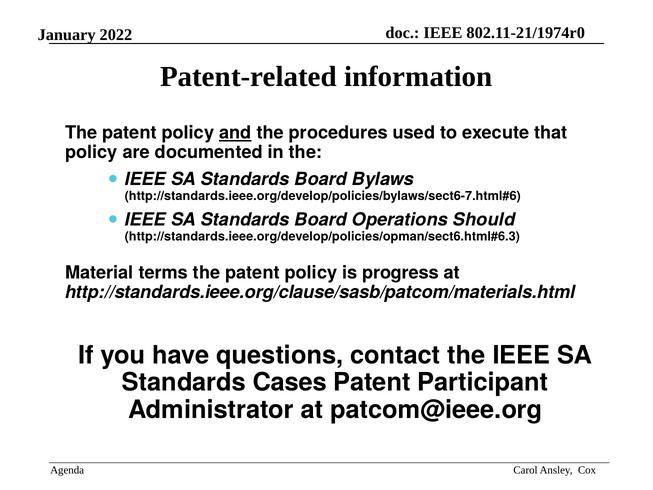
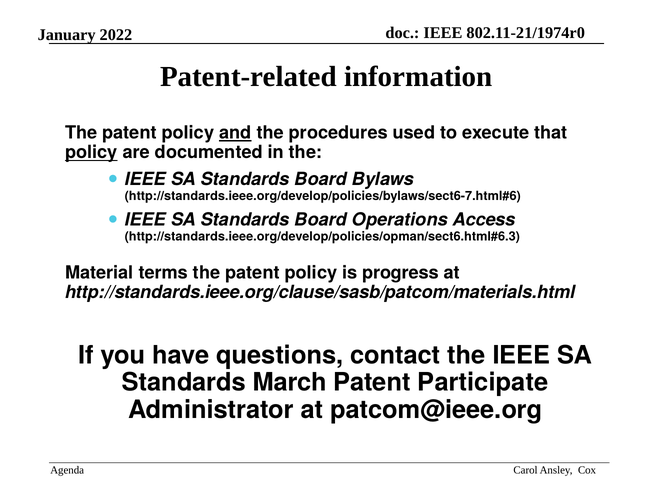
policy underline: none -> present (91, 152)
Should: Should -> Access (484, 220)
Cases: Cases -> March (290, 382)
Participant: Participant -> Participate (483, 382)
